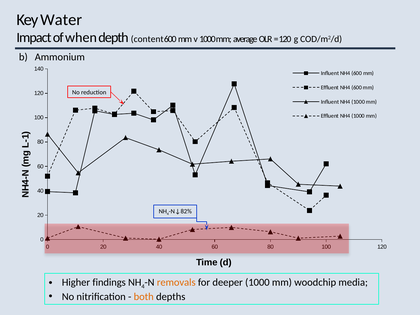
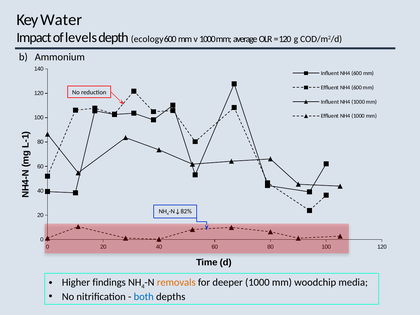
when: when -> levels (81, 38)
content: content -> ecology (147, 39)
both colour: orange -> blue (144, 297)
